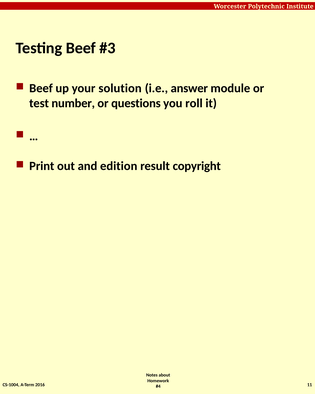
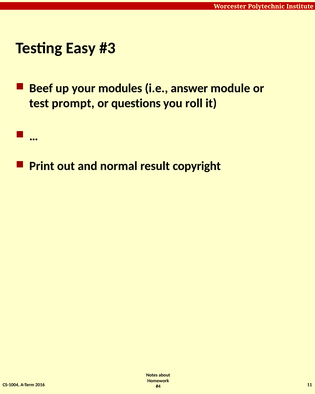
Testing Beef: Beef -> Easy (81, 48)
solution: solution -> modules (120, 88)
number: number -> prompt (73, 103)
edition: edition -> normal (119, 166)
